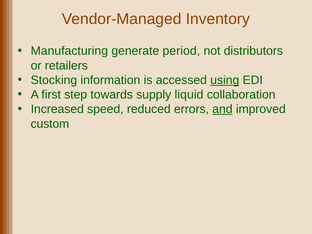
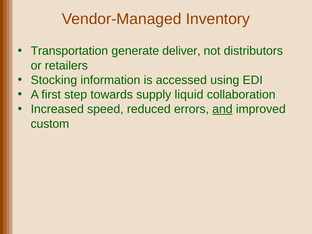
Manufacturing: Manufacturing -> Transportation (69, 51)
period: period -> deliver (181, 51)
using underline: present -> none (225, 80)
